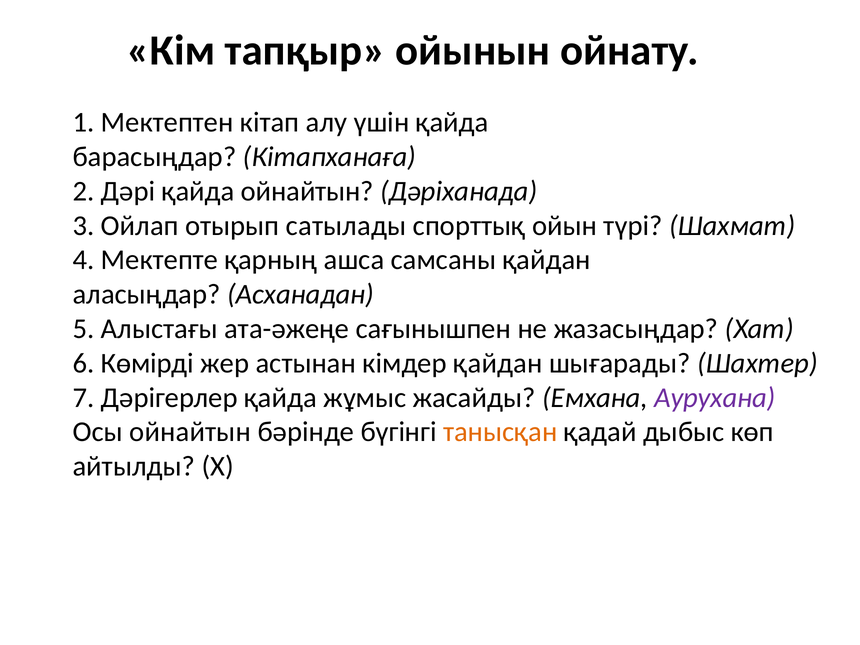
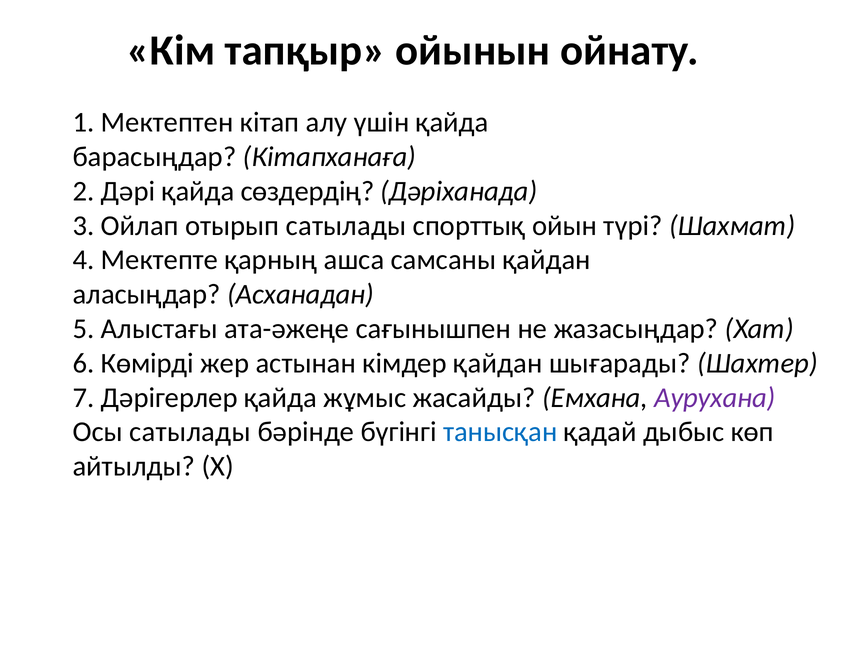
қайда ойнайтын: ойнайтын -> сөздердің (307, 191)
Осы ойнайтын: ойнайтын -> сатылады (190, 432)
танысқан colour: orange -> blue (500, 432)
